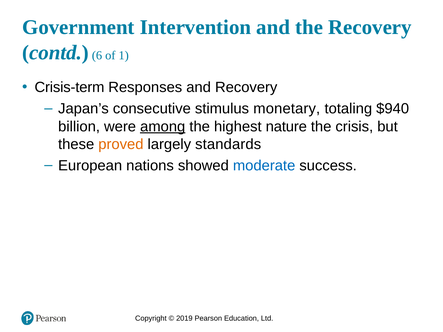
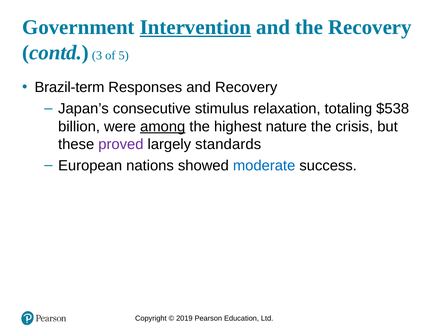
Intervention underline: none -> present (195, 27)
6: 6 -> 3 (97, 55)
1: 1 -> 5 (124, 55)
Crisis-term: Crisis-term -> Brazil-term (69, 87)
monetary: monetary -> relaxation (287, 109)
$940: $940 -> $538 (393, 109)
proved colour: orange -> purple (121, 144)
